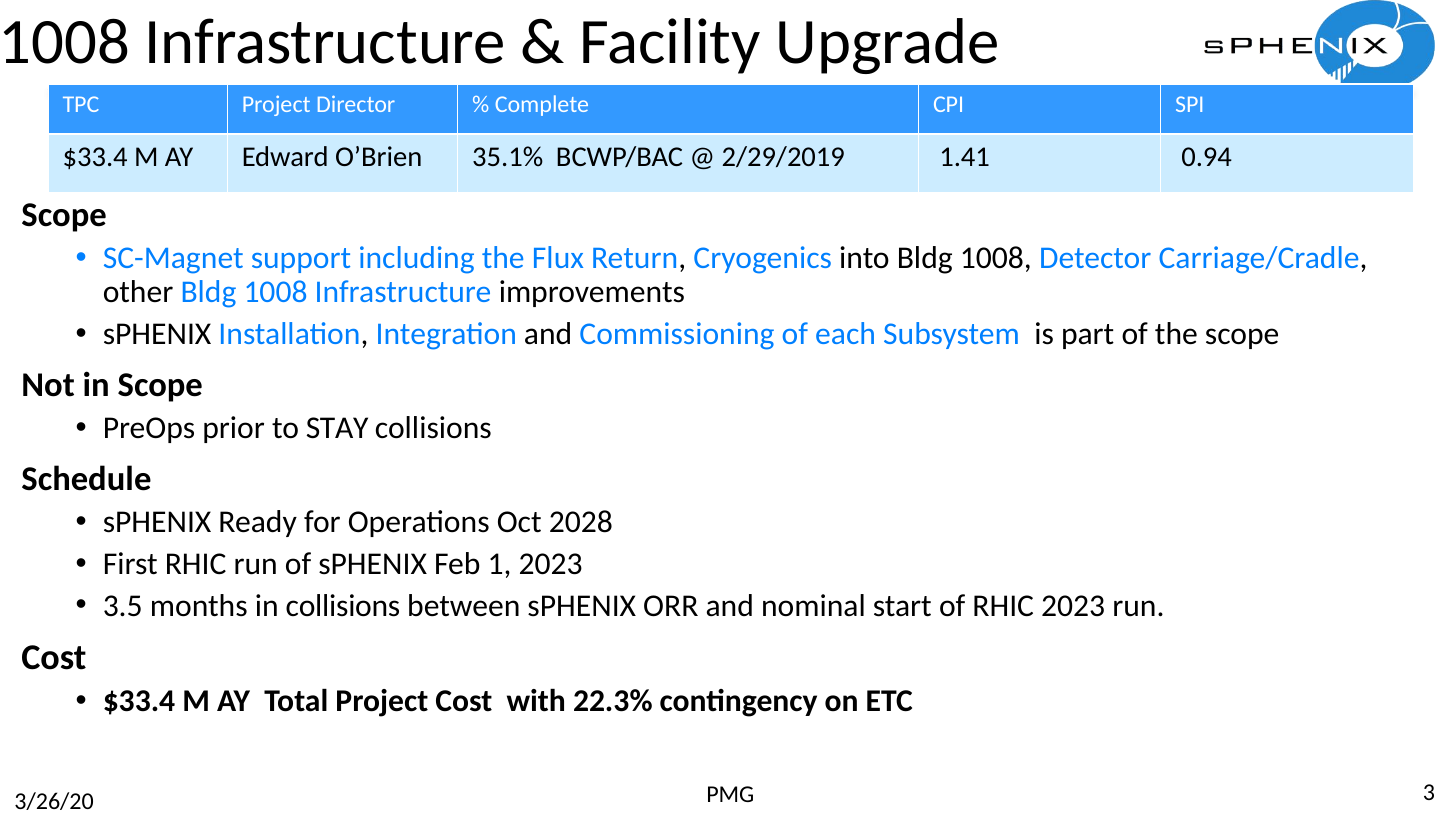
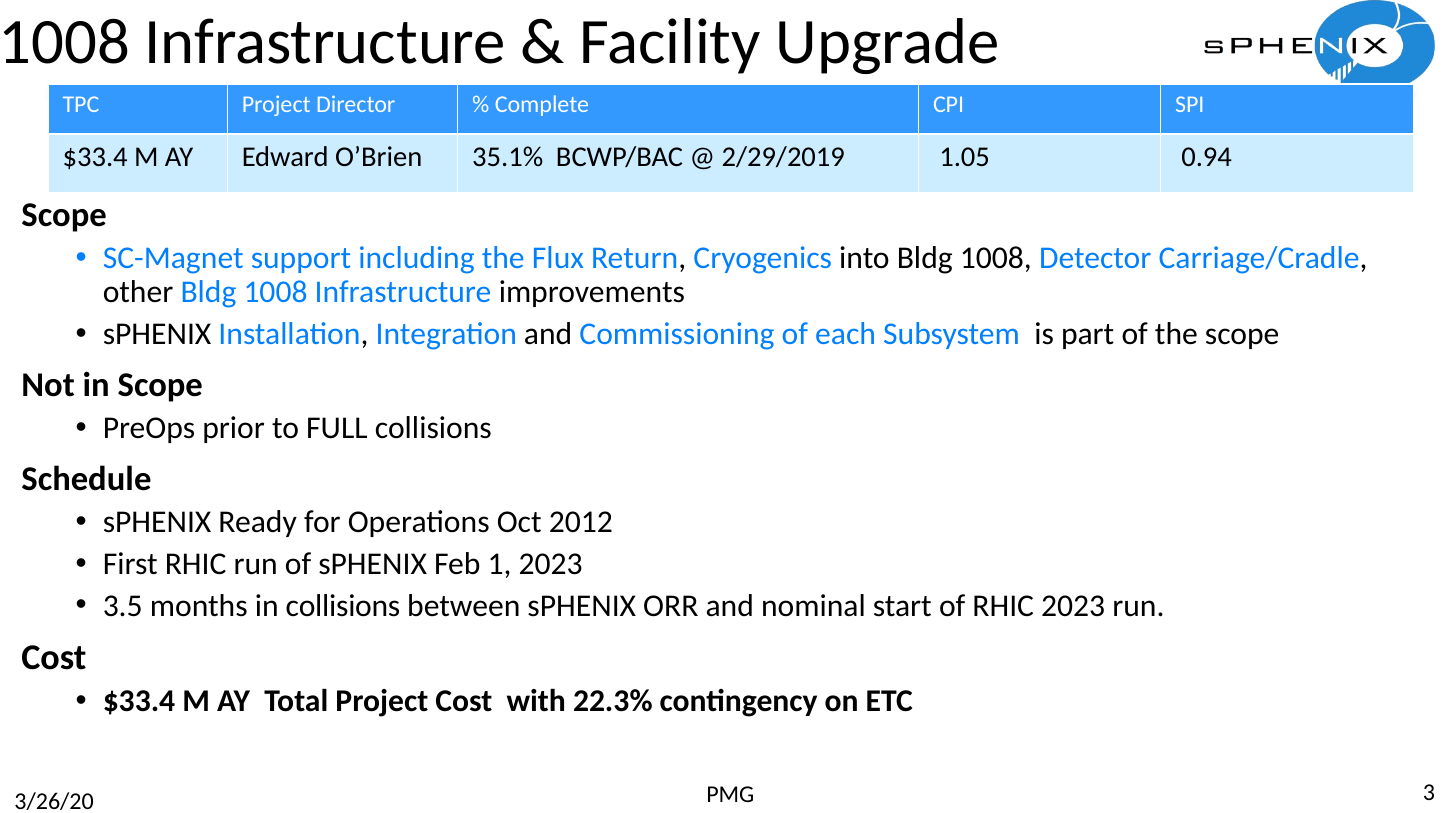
1.41: 1.41 -> 1.05 (965, 157)
STAY: STAY -> FULL (337, 428)
2028: 2028 -> 2012 (581, 523)
